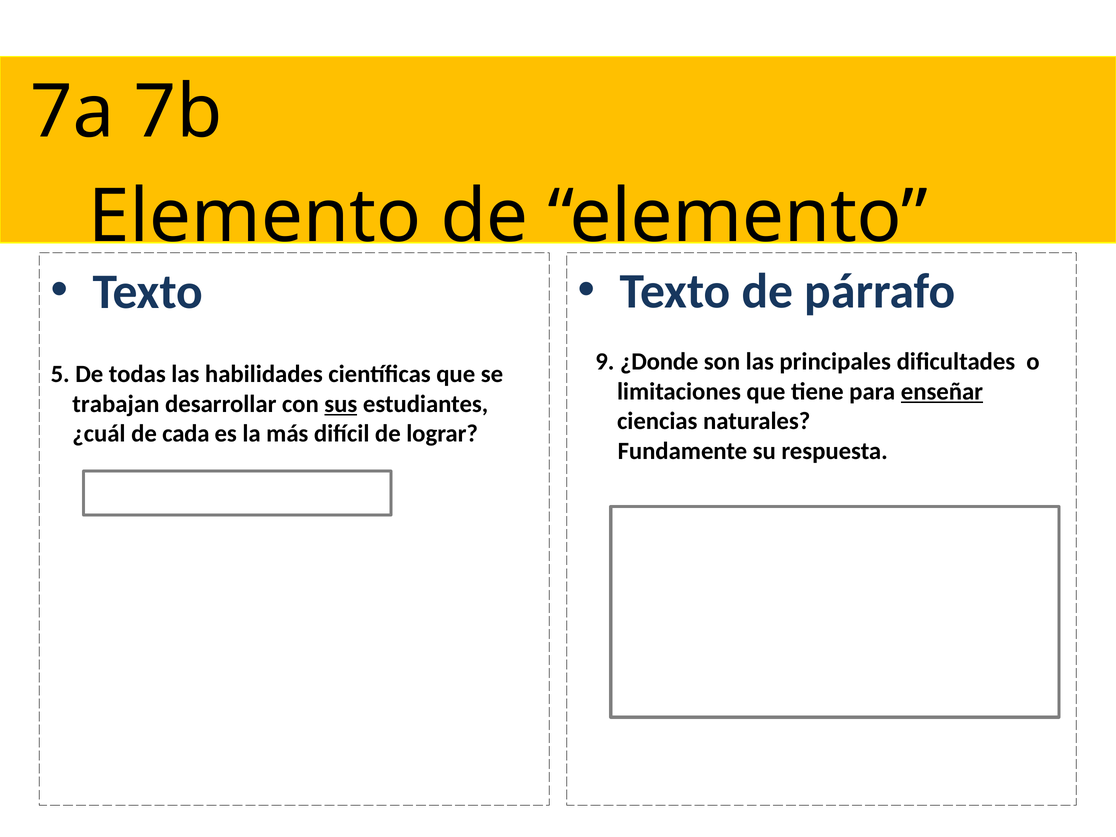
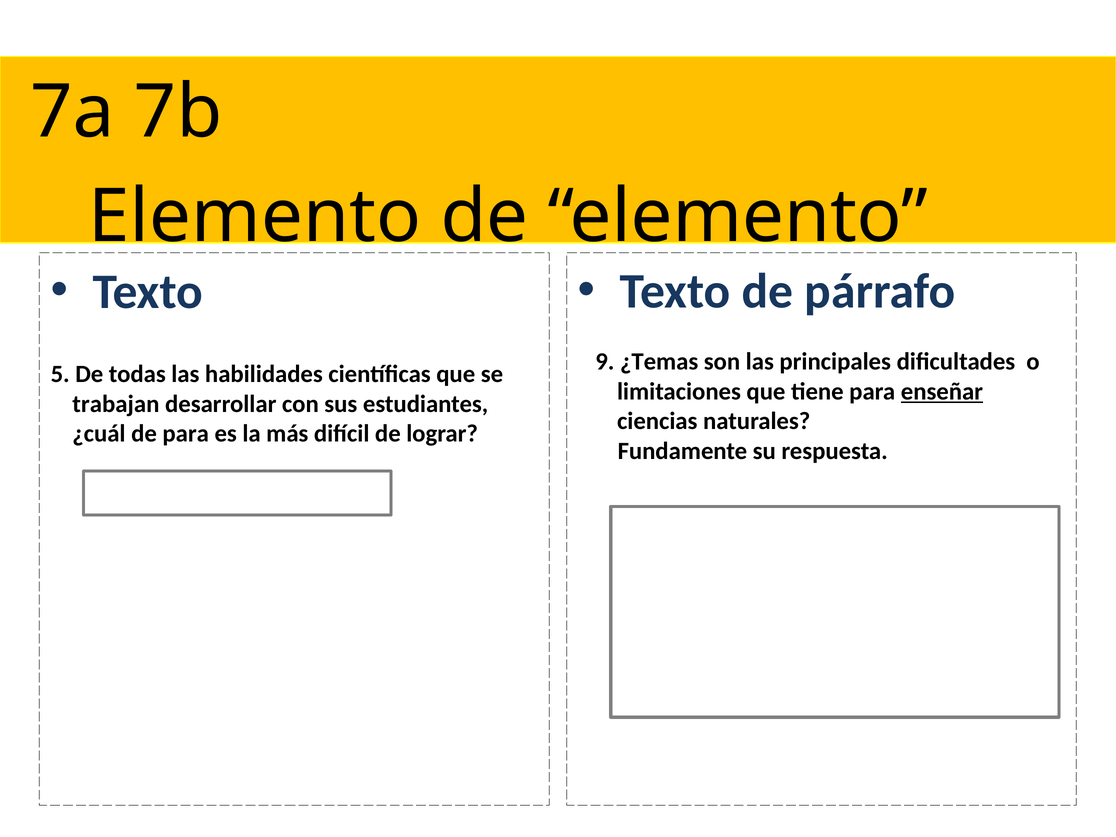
¿Donde: ¿Donde -> ¿Temas (659, 362)
sus underline: present -> none (341, 404)
de cada: cada -> para (186, 434)
